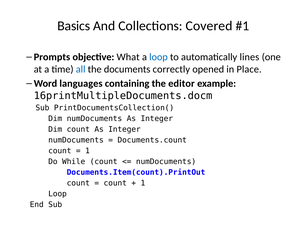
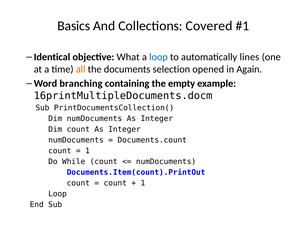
Prompts: Prompts -> Identical (52, 57)
all colour: blue -> orange (81, 69)
correctly: correctly -> selection (171, 69)
Place: Place -> Again (249, 69)
languages: languages -> branching (81, 84)
editor: editor -> empty (182, 84)
